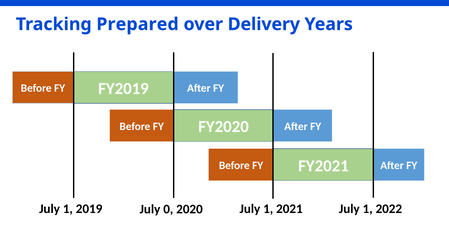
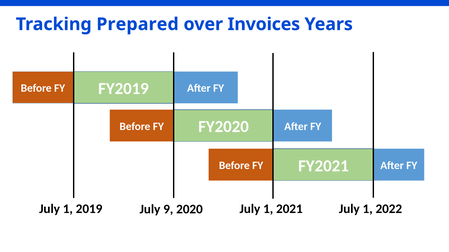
Delivery: Delivery -> Invoices (264, 24)
0: 0 -> 9 (168, 210)
